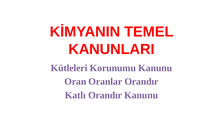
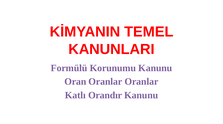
Kütleleri: Kütleleri -> Formülü (69, 68)
Oranlar Orandır: Orandır -> Oranlar (141, 81)
